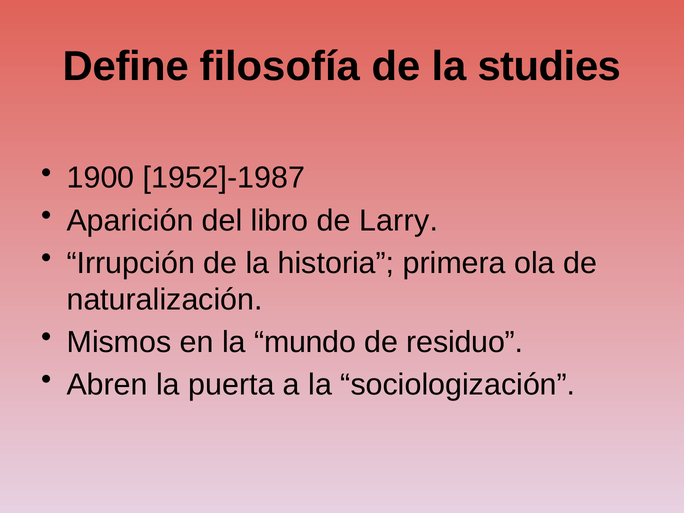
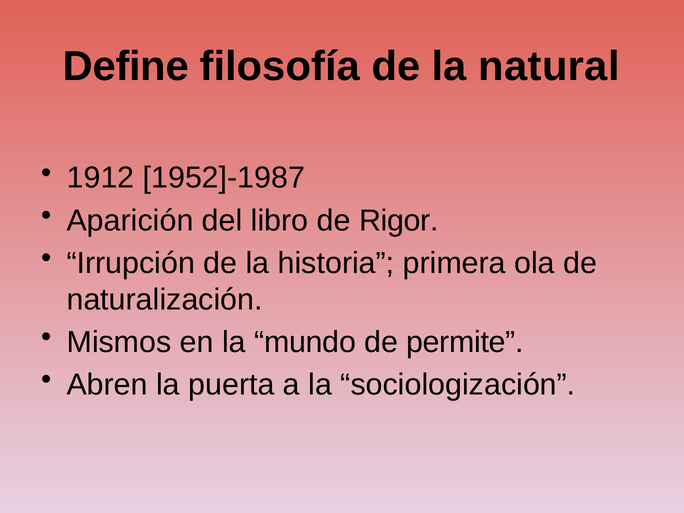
studies: studies -> natural (549, 66)
1900: 1900 -> 1912 (101, 178)
Larry: Larry -> Rigor (399, 221)
residuo: residuo -> permite (465, 342)
